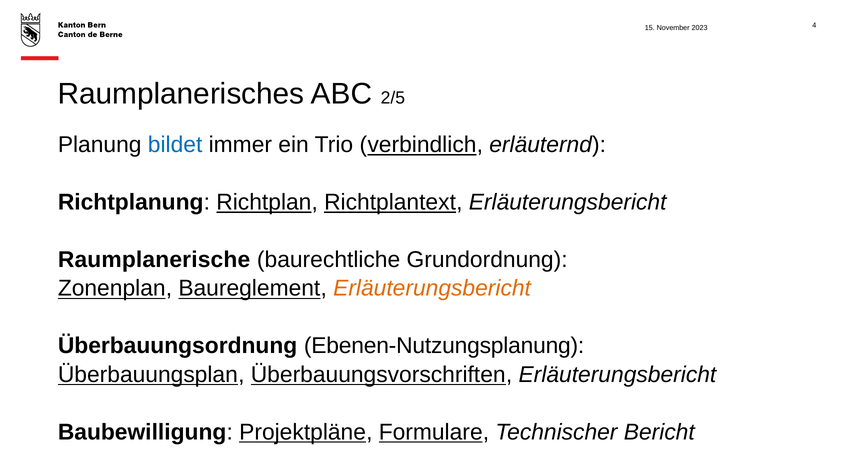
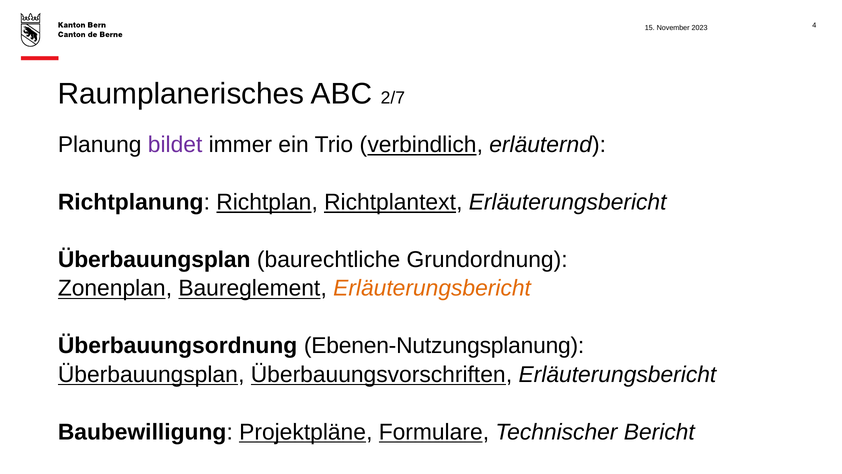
2/5: 2/5 -> 2/7 (393, 98)
bildet colour: blue -> purple (175, 145)
Raumplanerische: Raumplanerische -> Überbauungsplan (154, 259)
